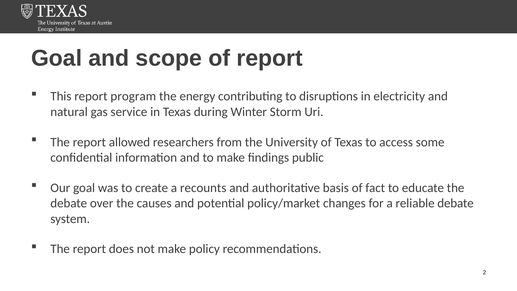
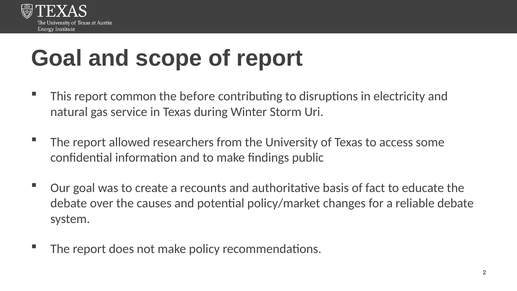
program: program -> common (133, 96)
energy: energy -> before (197, 96)
